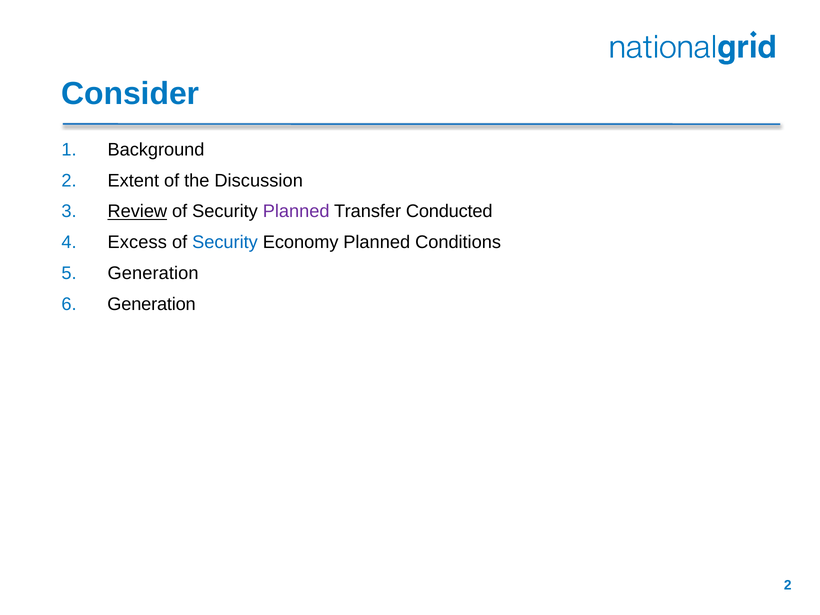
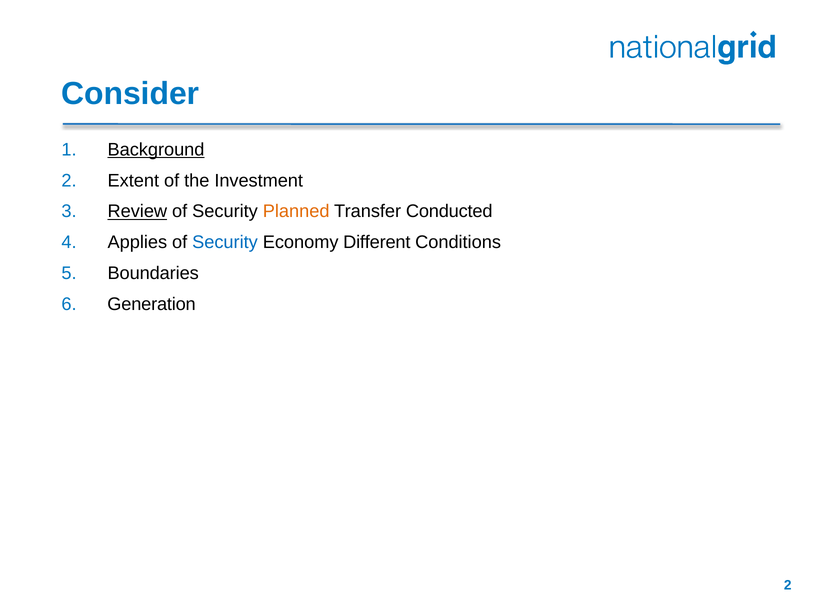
Background underline: none -> present (156, 150)
Discussion: Discussion -> Investment (259, 181)
Planned colour: purple -> orange (296, 211)
Excess: Excess -> Applies (137, 242)
Economy Planned: Planned -> Different (377, 242)
Generation: Generation -> Boundaries (153, 273)
